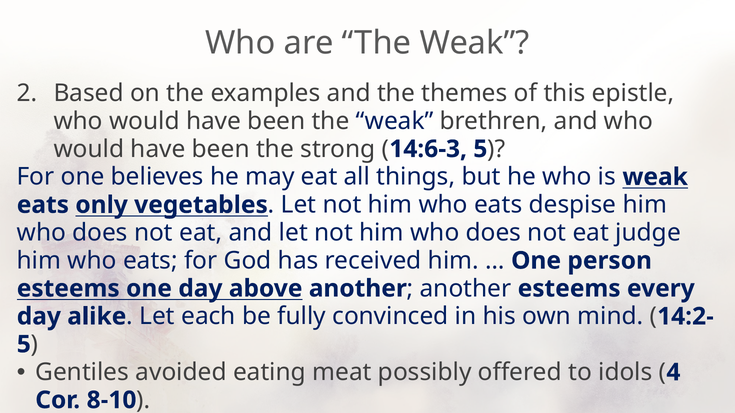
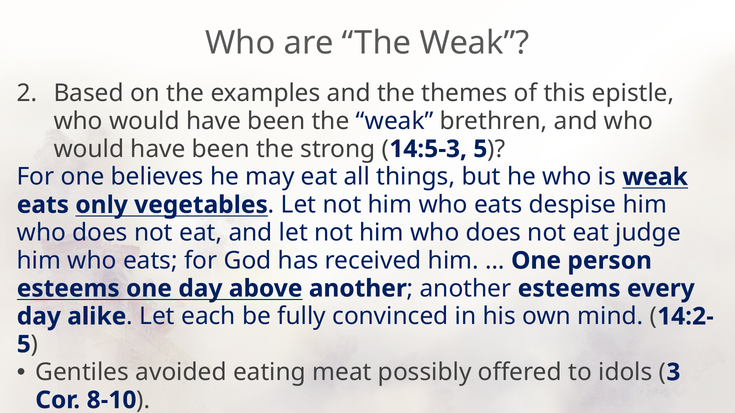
14:6-3: 14:6-3 -> 14:5-3 (428, 149)
4: 4 -> 3 (673, 373)
